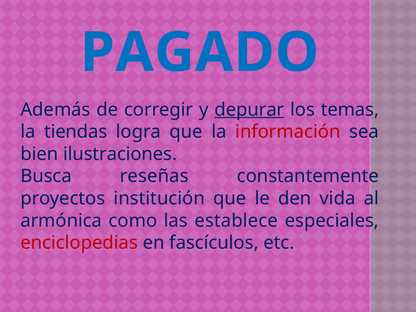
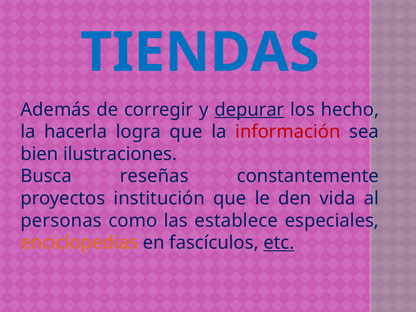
PAGADO: PAGADO -> TIENDAS (200, 53)
temas: temas -> hecho (350, 110)
tiendas: tiendas -> hacerla (76, 132)
armónica: armónica -> personas (61, 221)
enciclopedias colour: red -> orange (79, 243)
etc underline: none -> present (279, 243)
